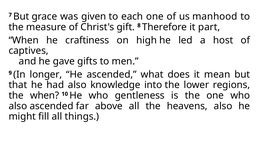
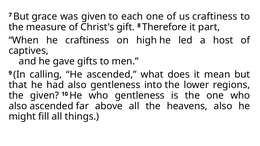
us manhood: manhood -> craftiness (215, 17)
longer: longer -> calling (46, 75)
also knowledge: knowledge -> gentleness (115, 85)
the when: when -> given (45, 96)
